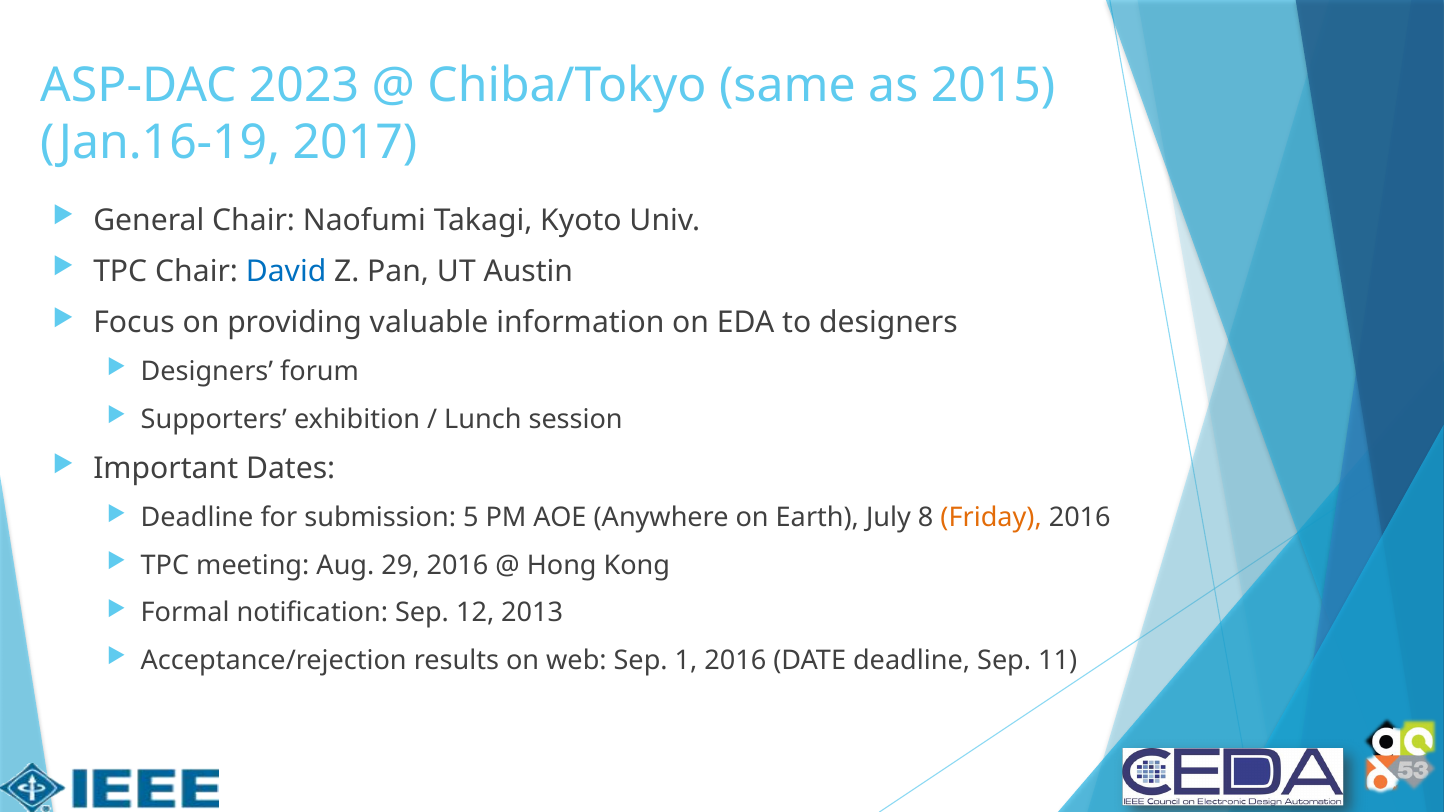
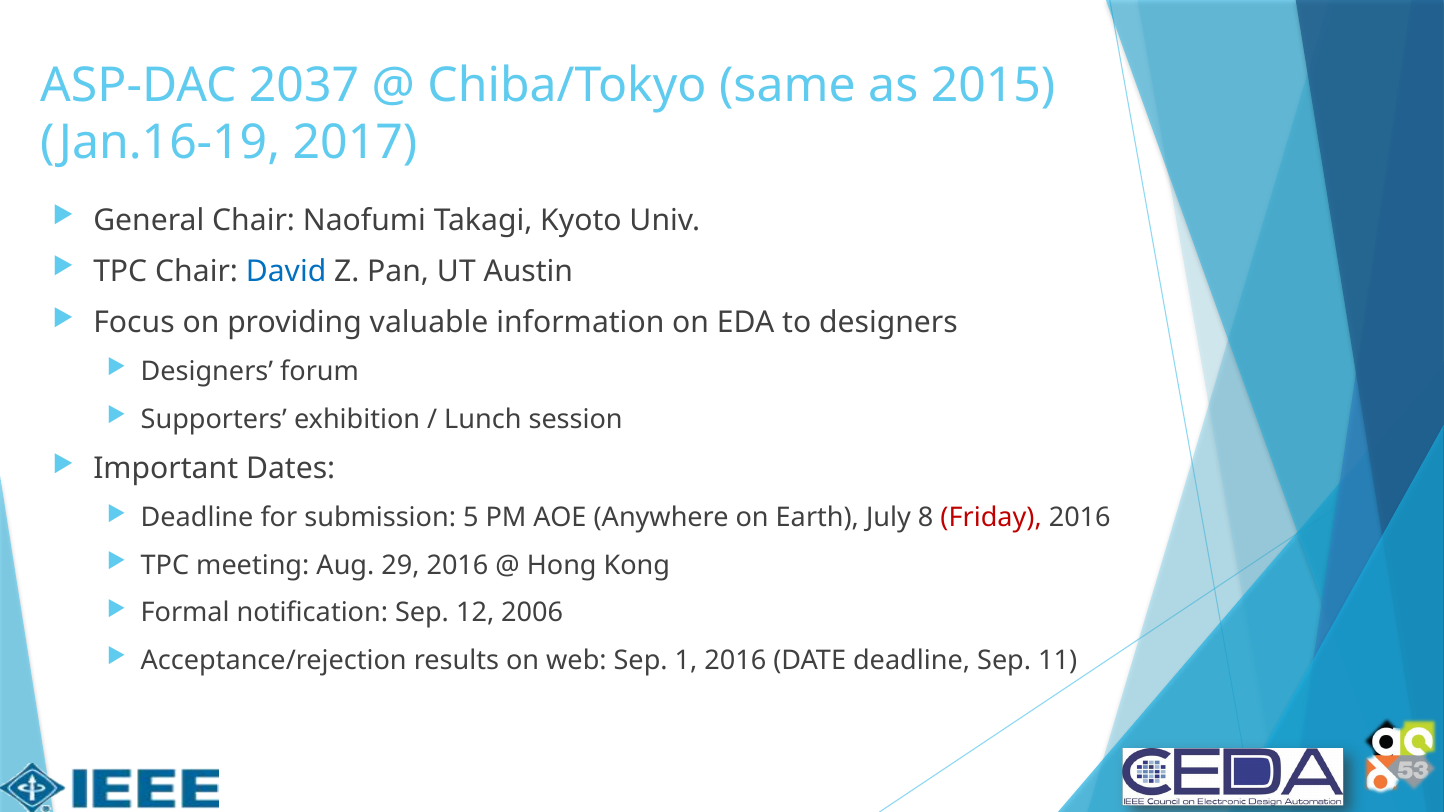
2023: 2023 -> 2037 (304, 85)
Friday colour: orange -> red (991, 518)
2013: 2013 -> 2006 (532, 613)
